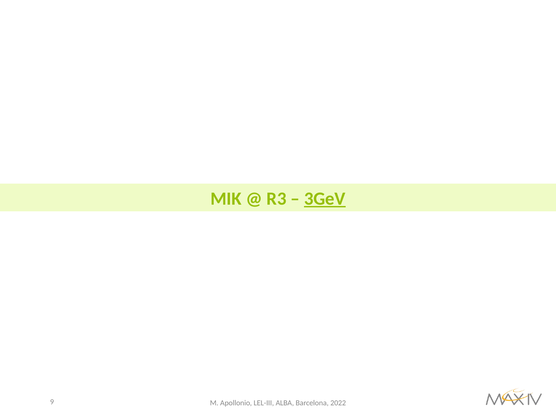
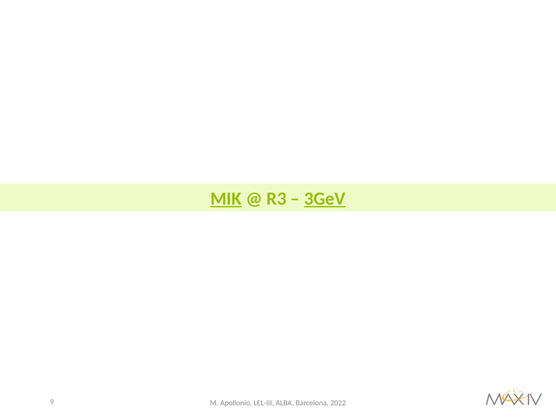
MIK underline: none -> present (226, 199)
